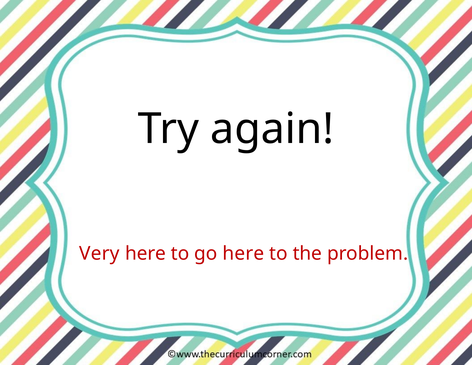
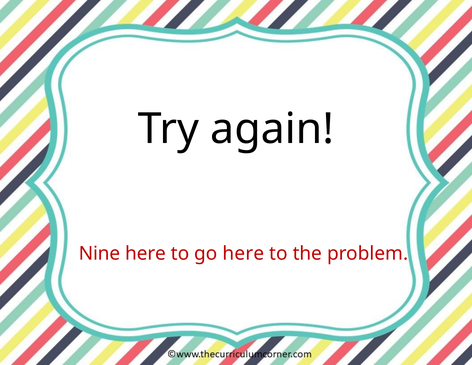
Very: Very -> Nine (100, 253)
